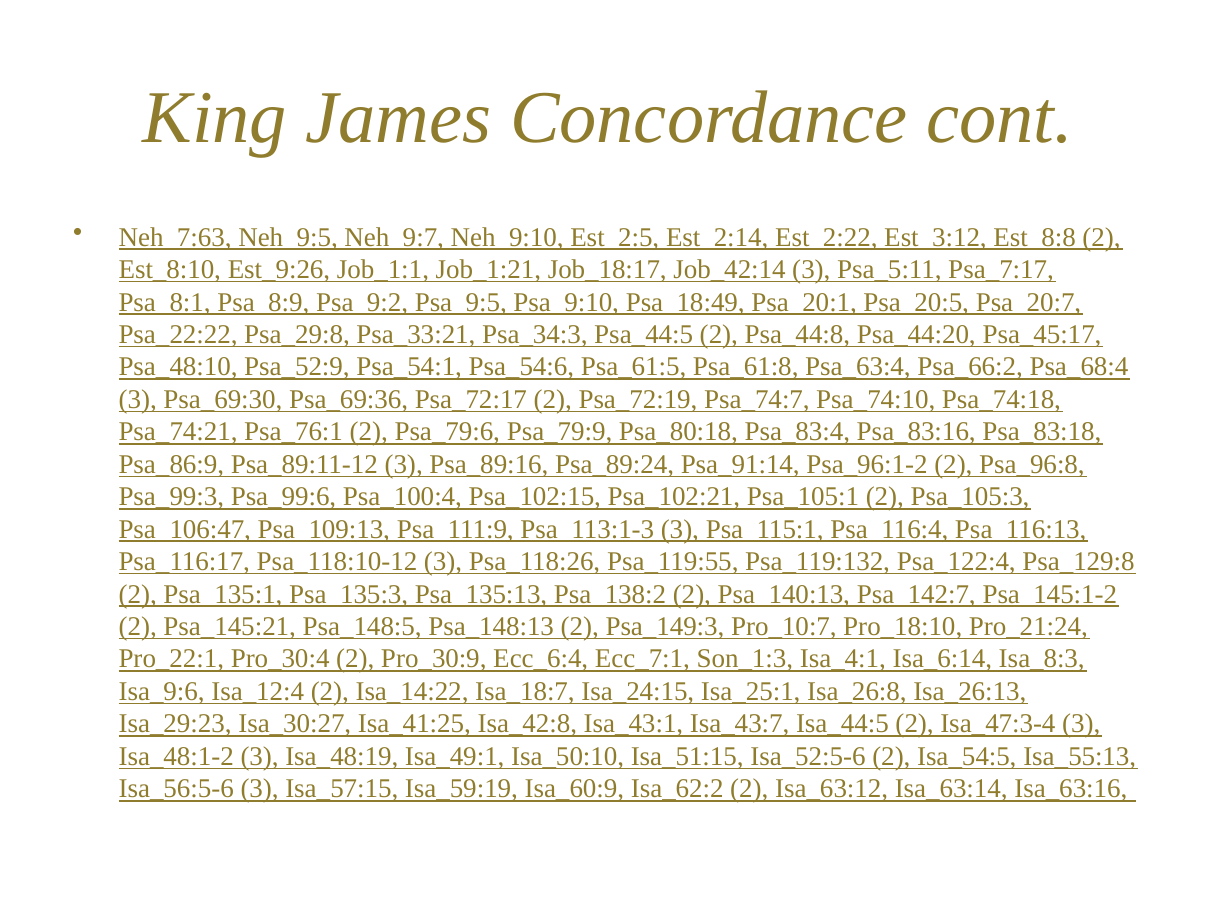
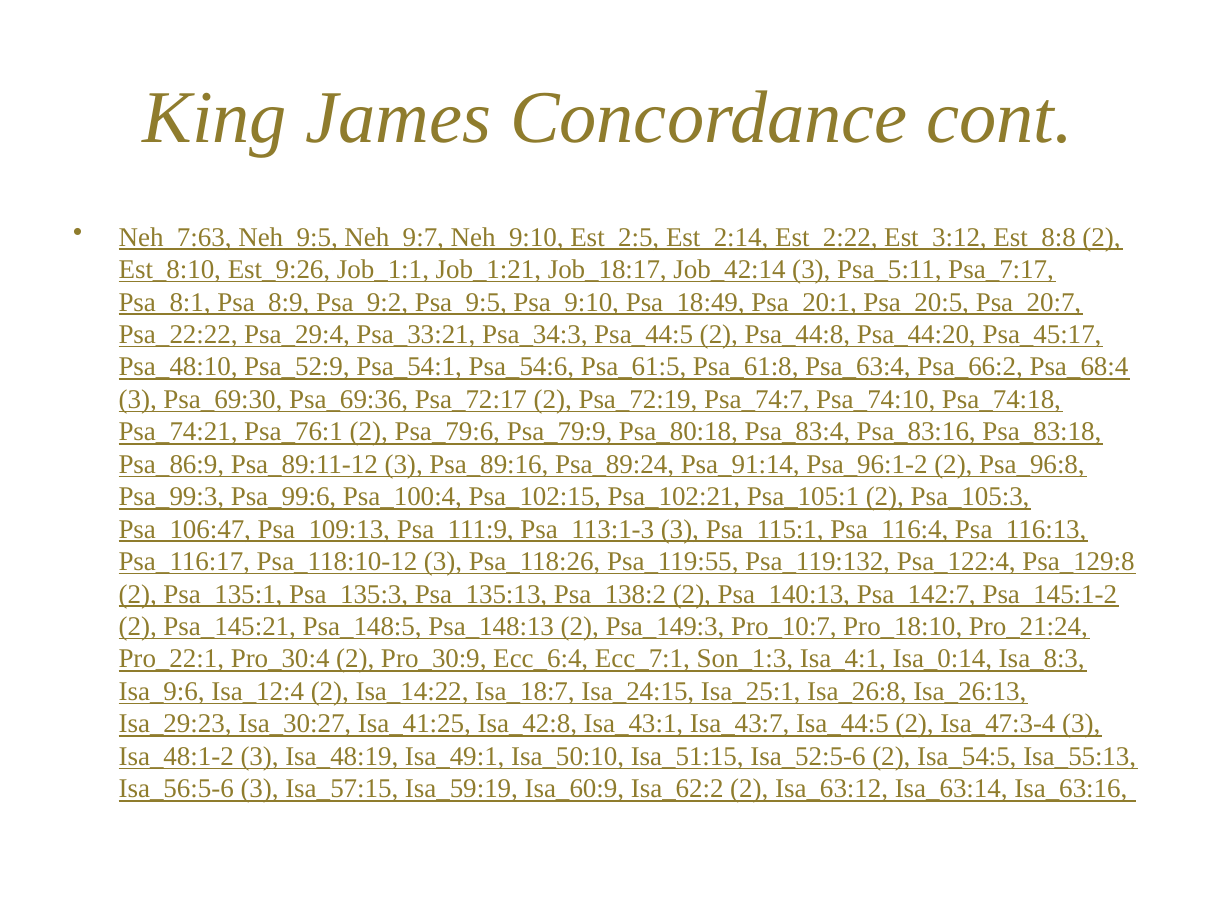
Psa_29:8: Psa_29:8 -> Psa_29:4 (297, 334)
Isa_6:14: Isa_6:14 -> Isa_0:14 (942, 659)
